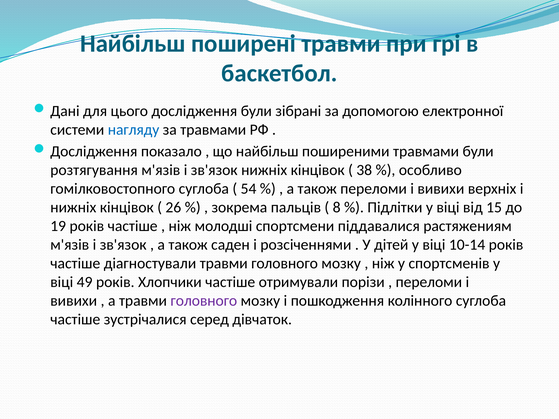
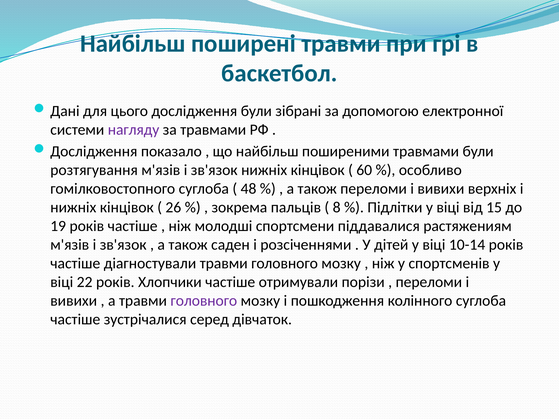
нагляду colour: blue -> purple (134, 130)
38: 38 -> 60 (364, 170)
54: 54 -> 48 (249, 189)
49: 49 -> 22 (85, 282)
